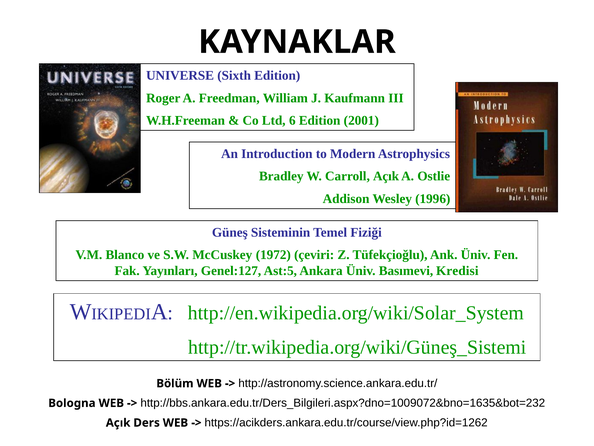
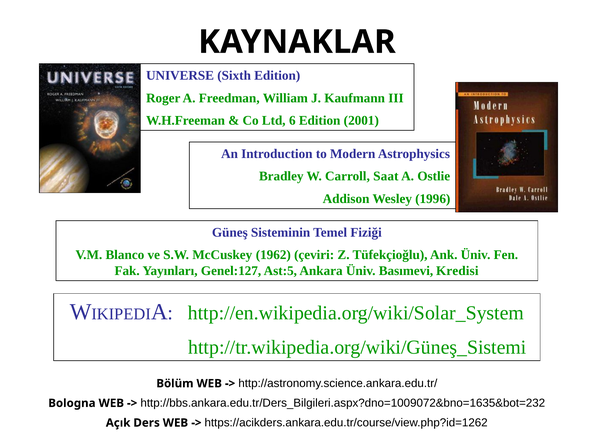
Carroll Açık: Açık -> Saat (386, 176)
1972: 1972 -> 1962 (273, 255)
